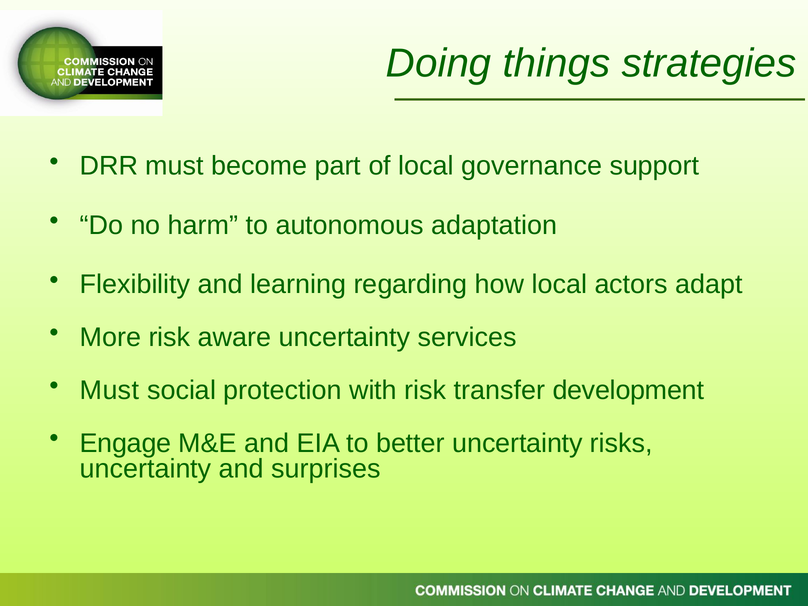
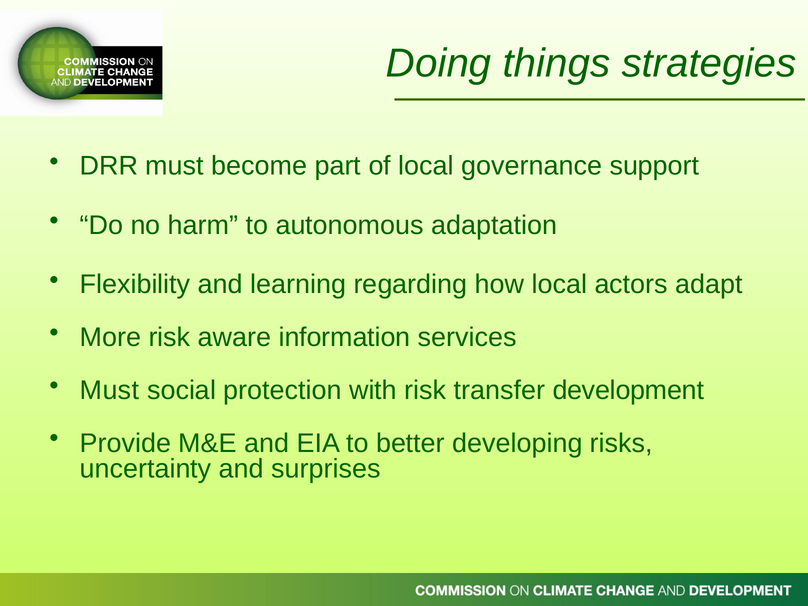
aware uncertainty: uncertainty -> information (345, 338)
Engage: Engage -> Provide (125, 443)
better uncertainty: uncertainty -> developing (517, 443)
